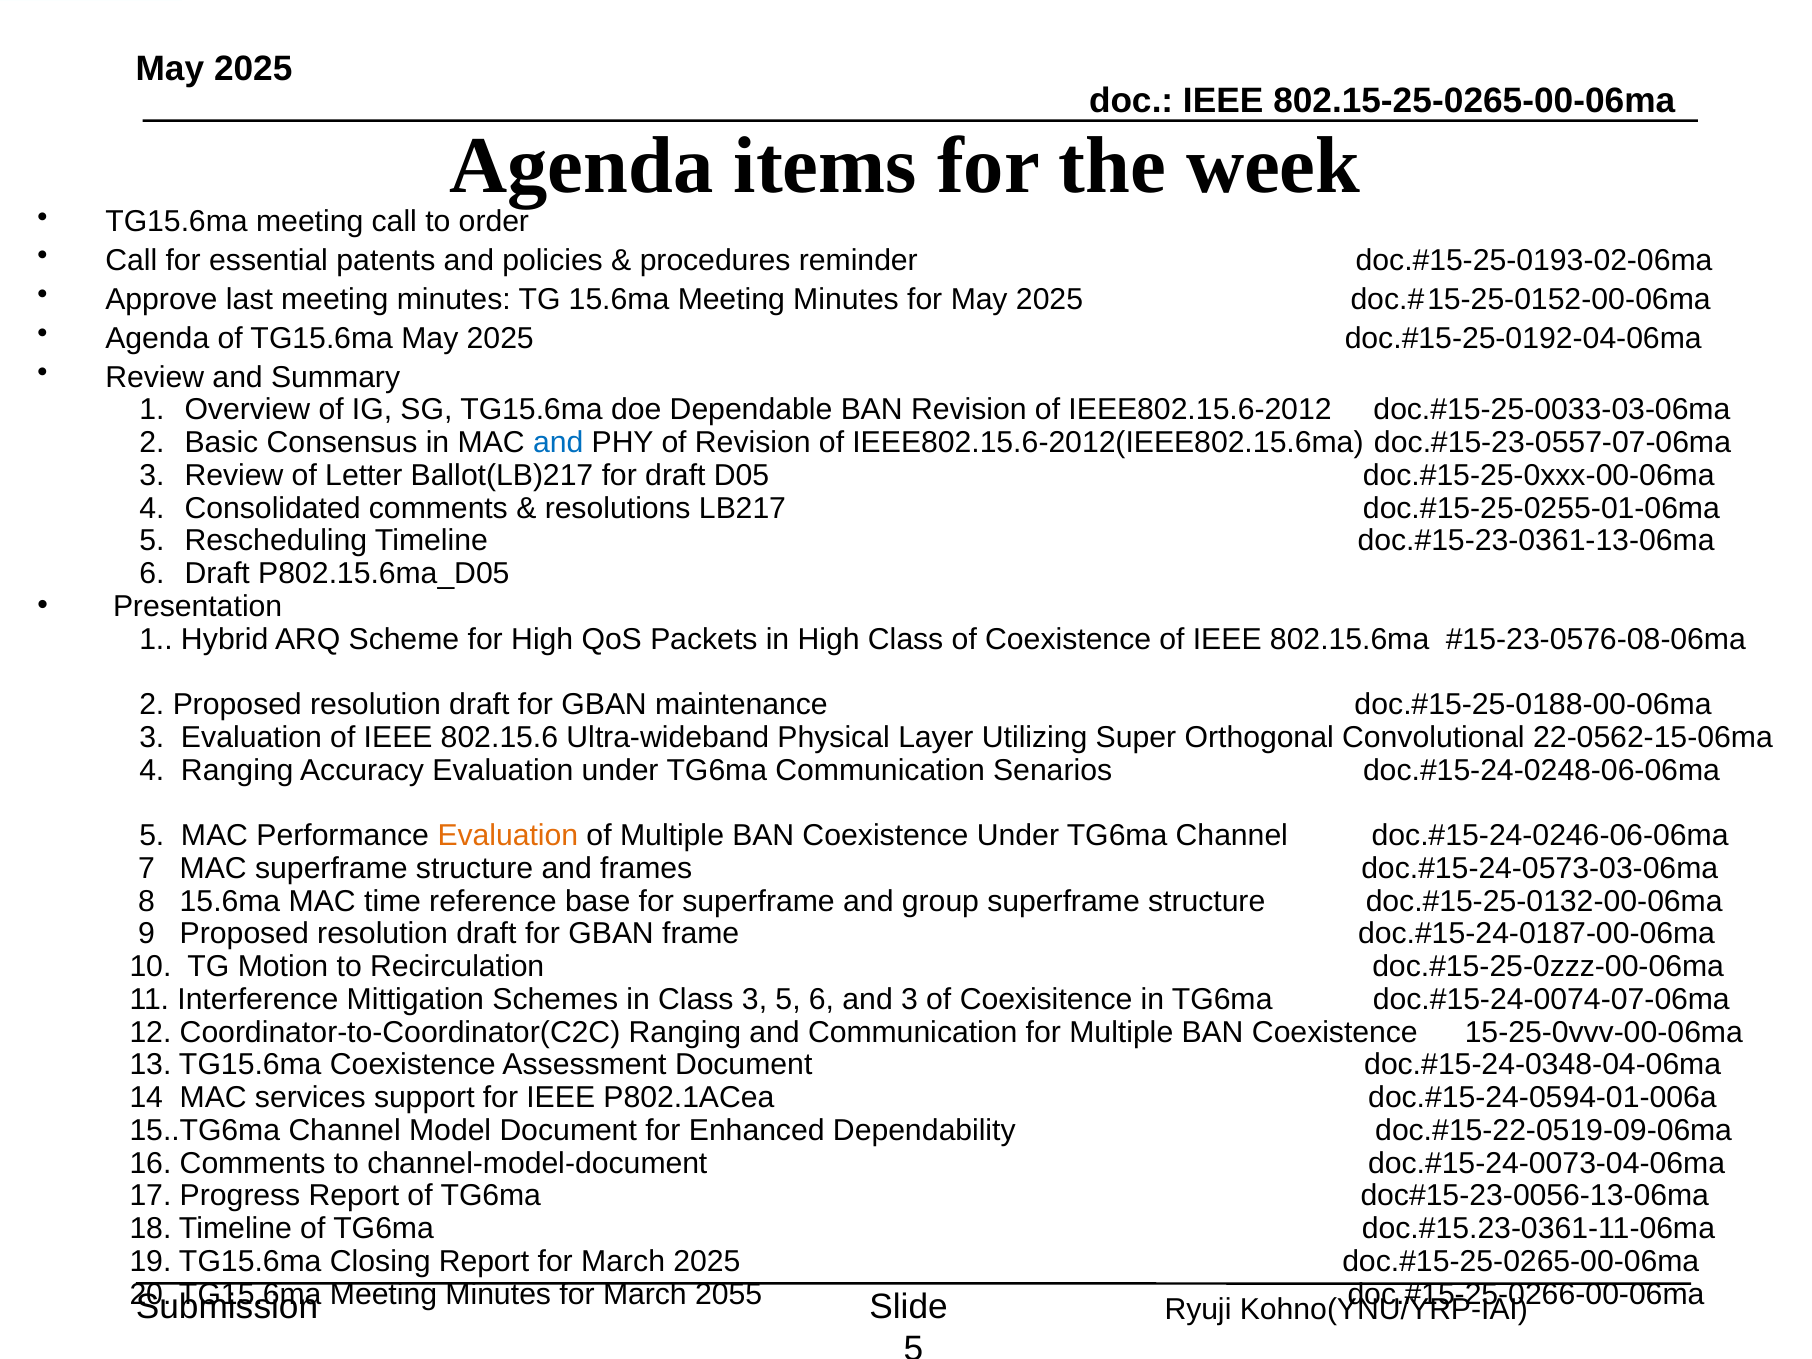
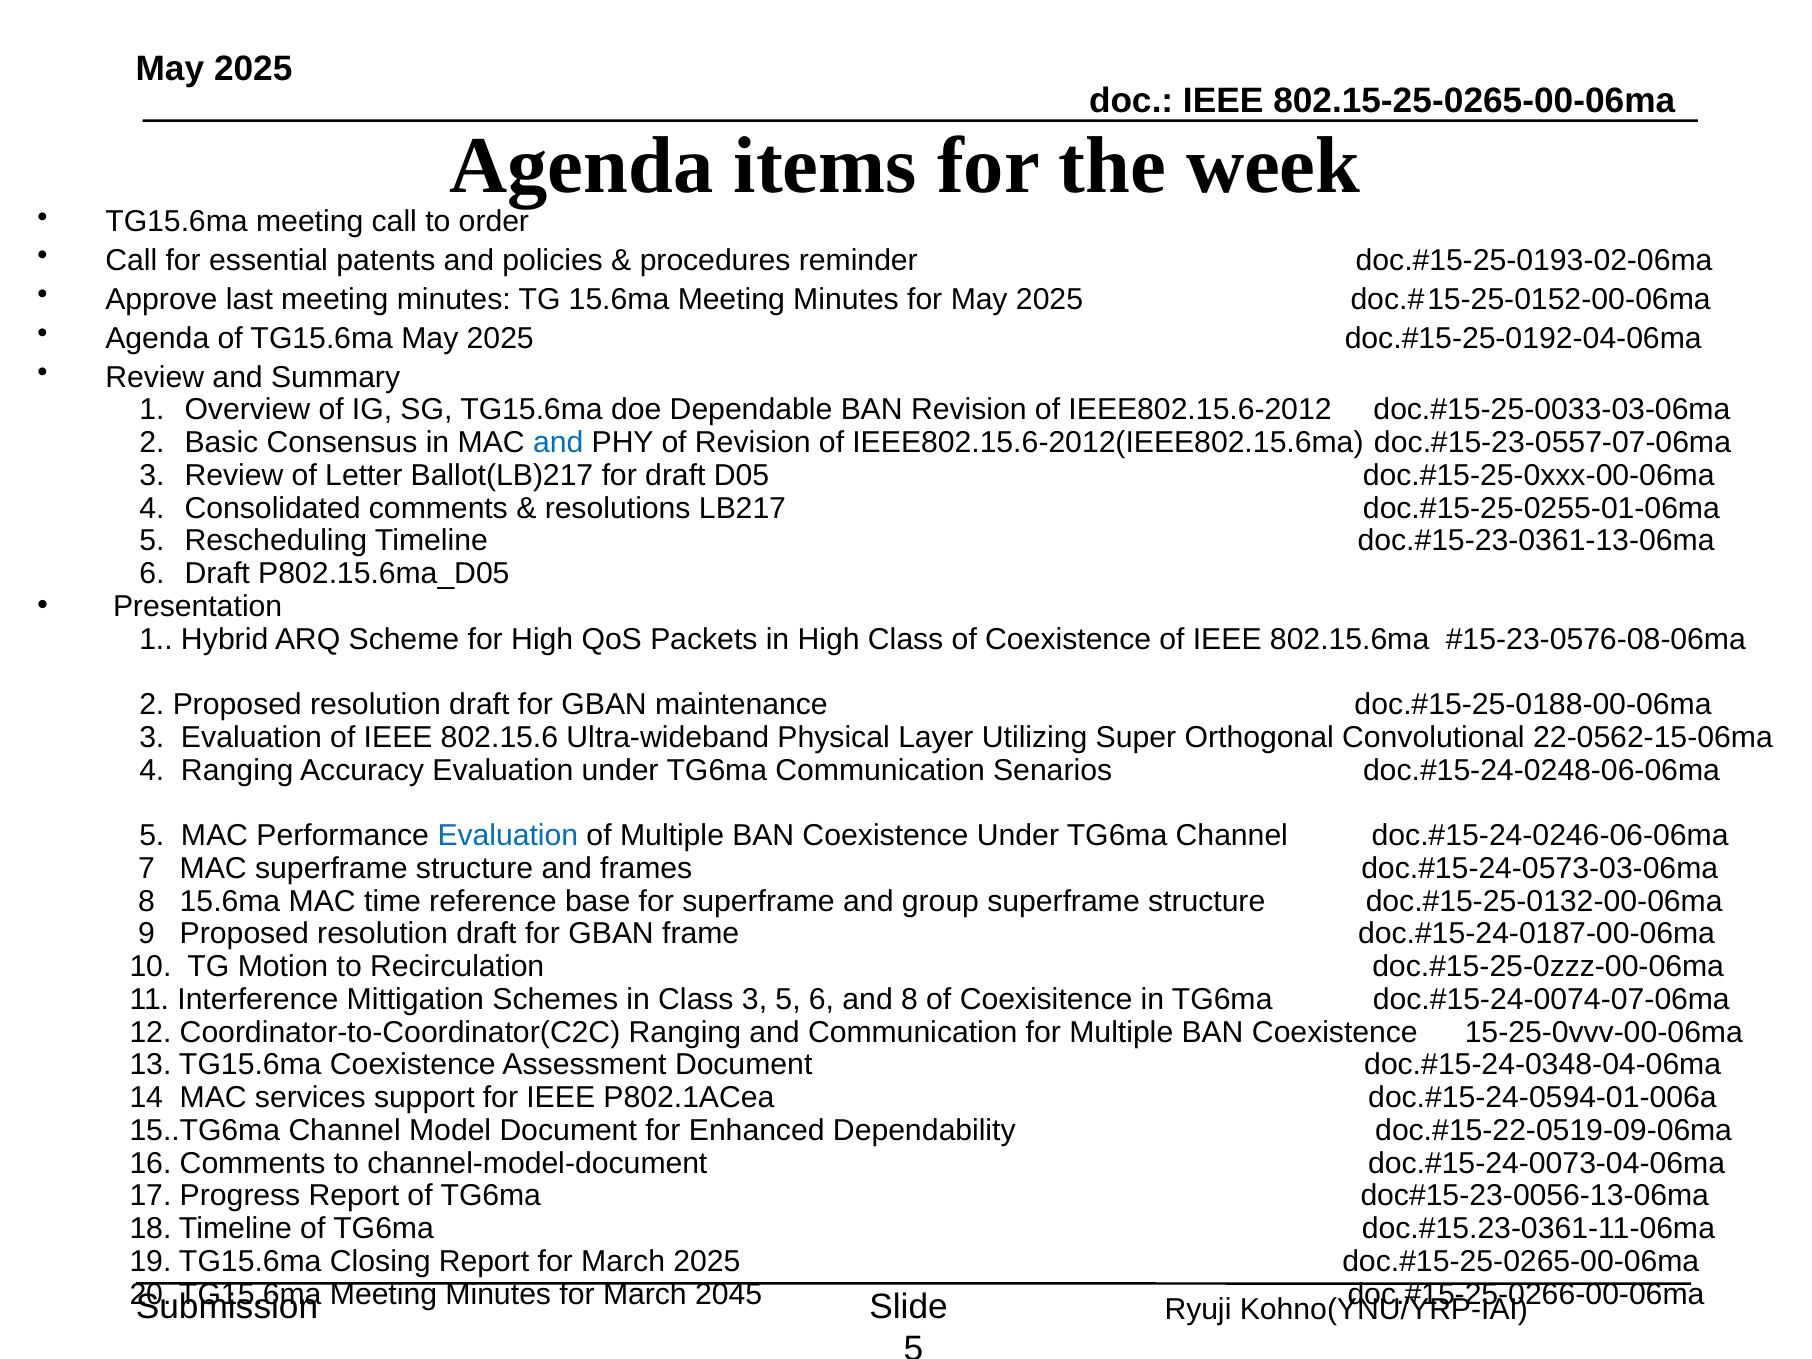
Evaluation colour: orange -> blue (508, 836)
and 3: 3 -> 8 (909, 999)
2055: 2055 -> 2045 (729, 1294)
